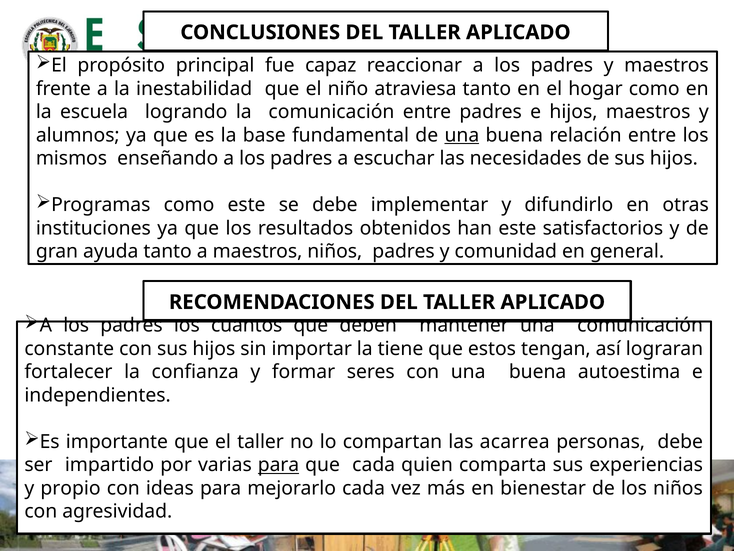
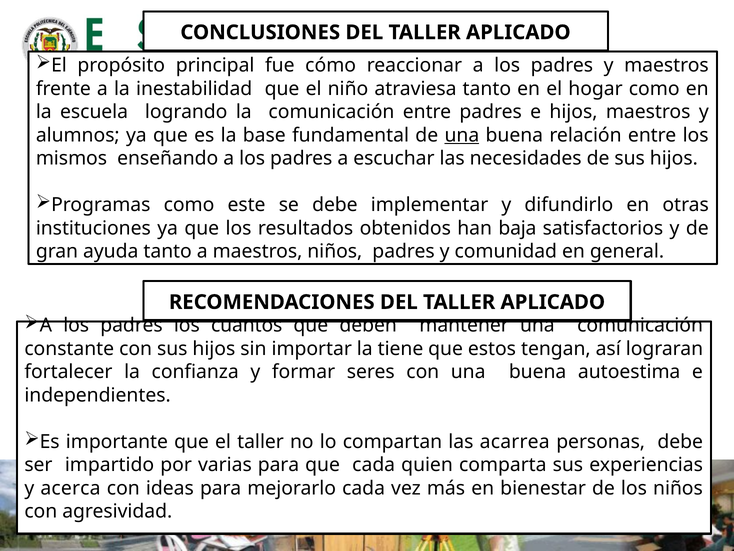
capaz: capaz -> cómo (331, 65)
han este: este -> baja (517, 228)
para underline: present -> none (278, 465)
propio: propio -> acerca (70, 488)
